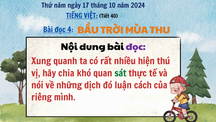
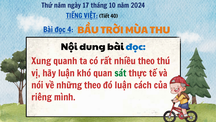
đọc colour: purple -> blue (136, 47)
nhiều hiện: hiện -> theo (146, 61)
hãy chia: chia -> luận (66, 73)
những dịch: dịch -> theo (93, 85)
